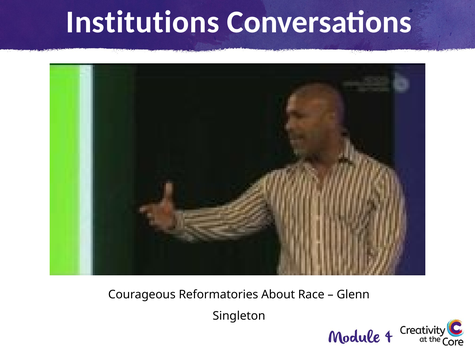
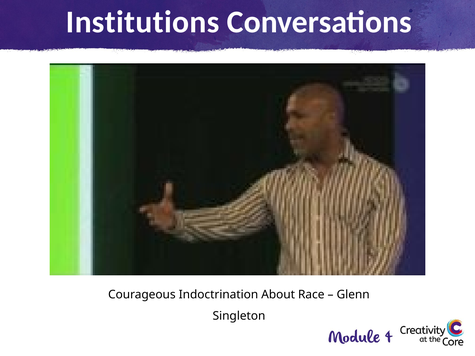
Reformatories: Reformatories -> Indoctrination (218, 295)
